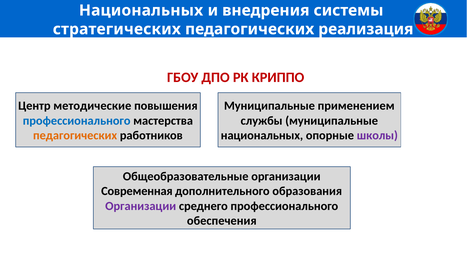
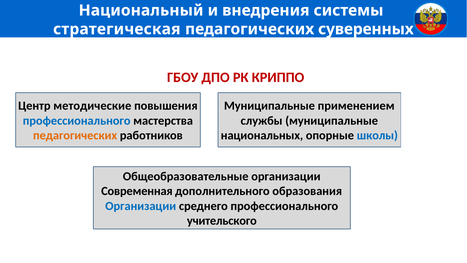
Национальных: Национальных -> Национальный (141, 10)
стратегических: стратегических -> стратегическая (117, 29)
реализация: реализация -> суверенных (366, 29)
школы colour: purple -> blue (377, 135)
Организации colour: purple -> blue (141, 206)
обеспечения: обеспечения -> учительского (222, 221)
